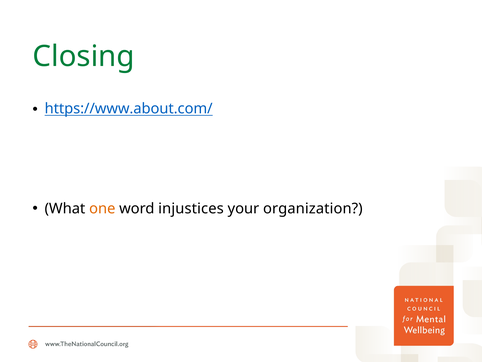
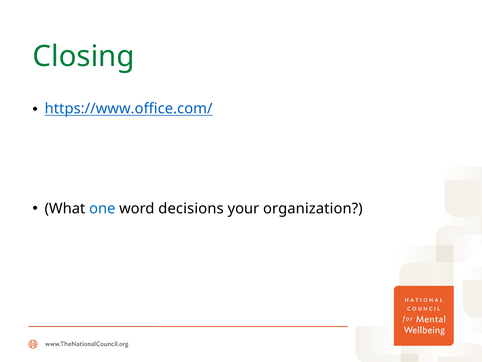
https://www.about.com/: https://www.about.com/ -> https://www.office.com/ (129, 109)
one colour: orange -> blue (102, 208)
injustices: injustices -> decisions (191, 208)
